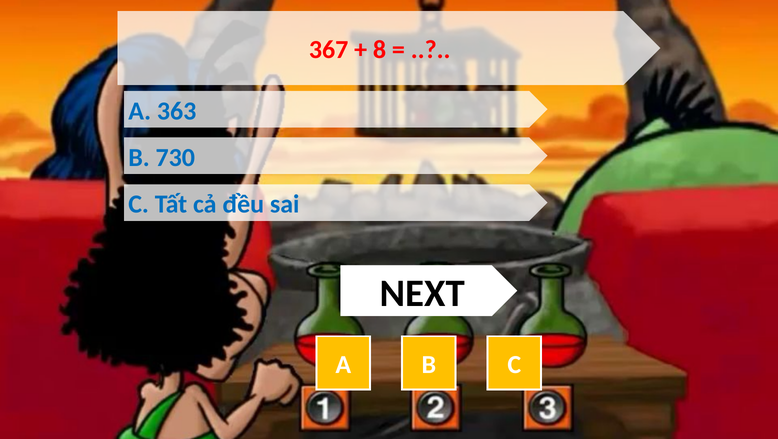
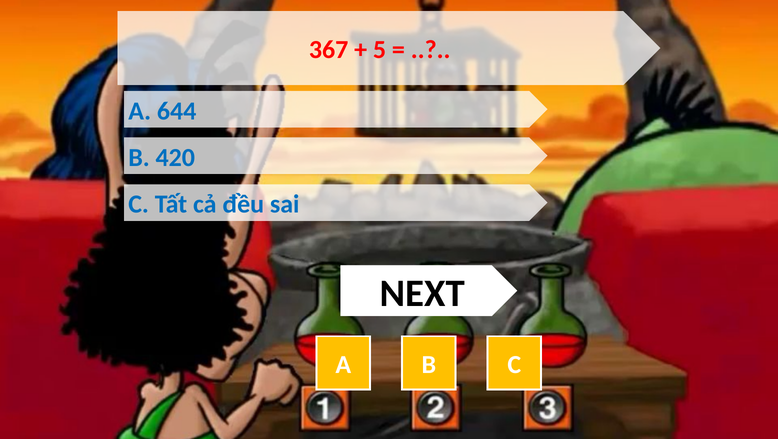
8: 8 -> 5 (380, 50)
363: 363 -> 644 (177, 111)
730: 730 -> 420 (175, 158)
